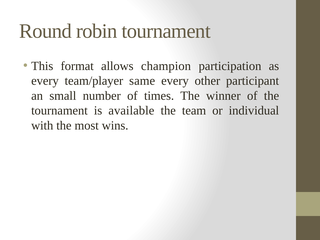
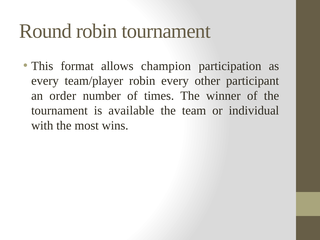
team/player same: same -> robin (142, 81)
small: small -> order (63, 96)
